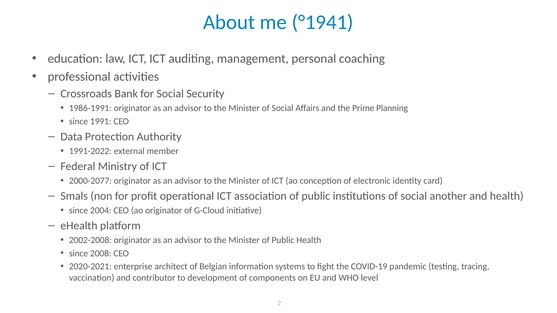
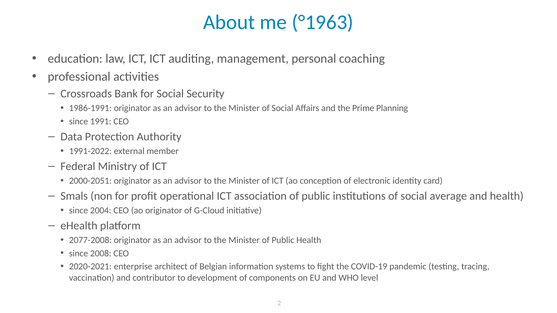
°1941: °1941 -> °1963 (323, 22)
2000-2077: 2000-2077 -> 2000-2051 (90, 181)
another: another -> average (448, 196)
2002-2008: 2002-2008 -> 2077-2008 (90, 240)
